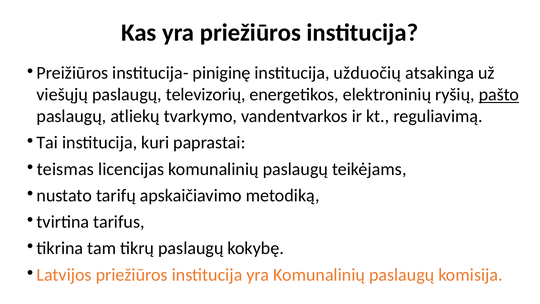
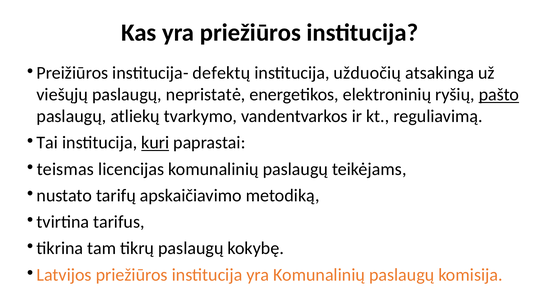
piniginę: piniginę -> defektų (221, 73)
televizorių: televizorių -> nepristatė (206, 95)
kuri underline: none -> present (155, 143)
